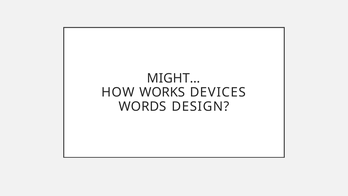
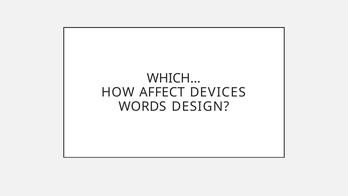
MIGHT…: MIGHT… -> WHICH… (174, 78)
WORKS: WORKS -> AFFECT (162, 92)
